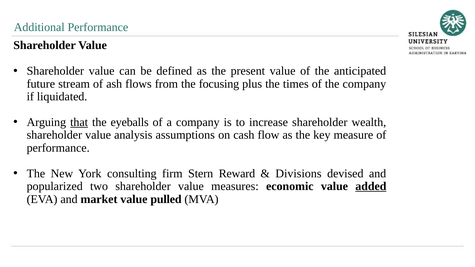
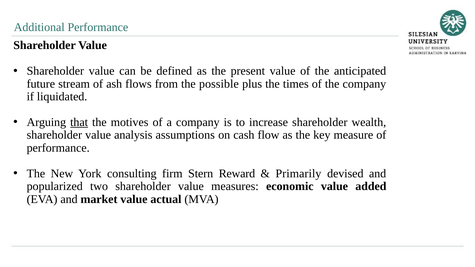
focusing: focusing -> possible (219, 84)
eyeballs: eyeballs -> motives (130, 122)
Divisions: Divisions -> Primarily (298, 174)
added underline: present -> none (371, 186)
pulled: pulled -> actual (166, 199)
